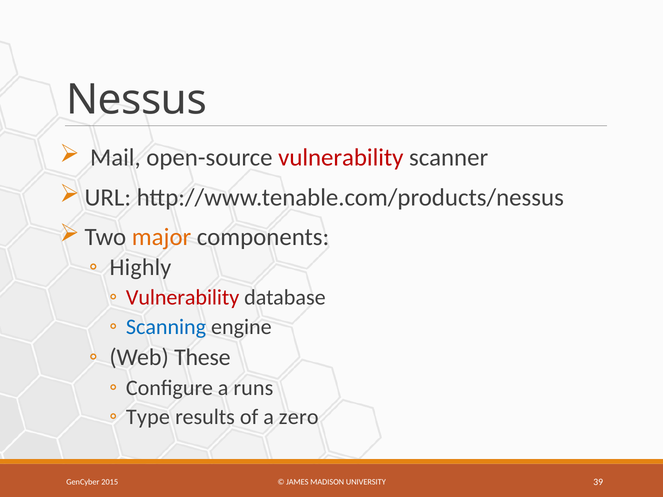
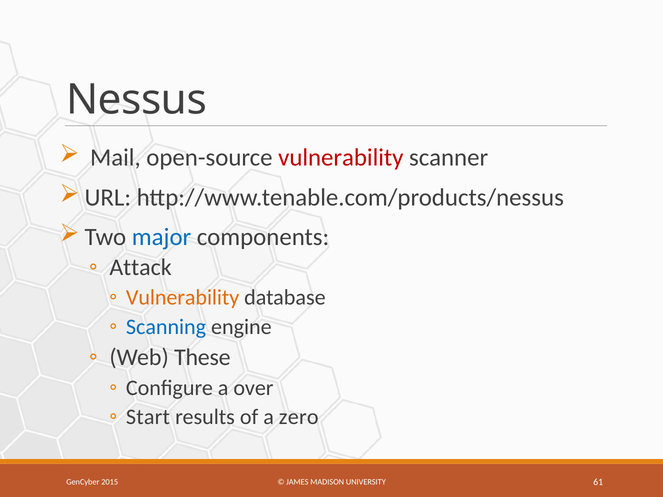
major colour: orange -> blue (162, 237)
Highly: Highly -> Attack (141, 267)
Vulnerability colour: red -> orange (183, 298)
runs: runs -> over (253, 388)
Type: Type -> Start (148, 417)
39: 39 -> 61 (598, 482)
